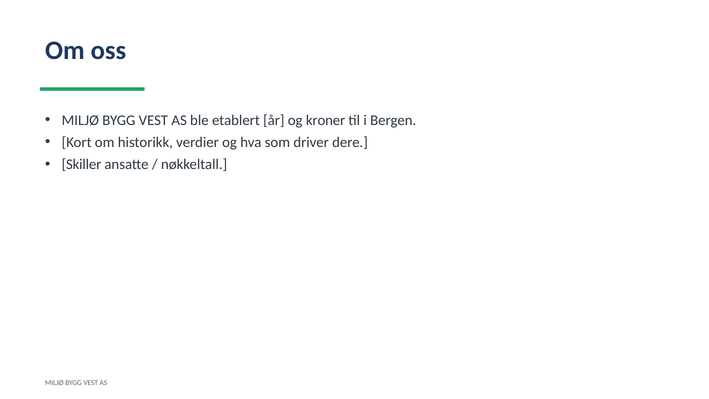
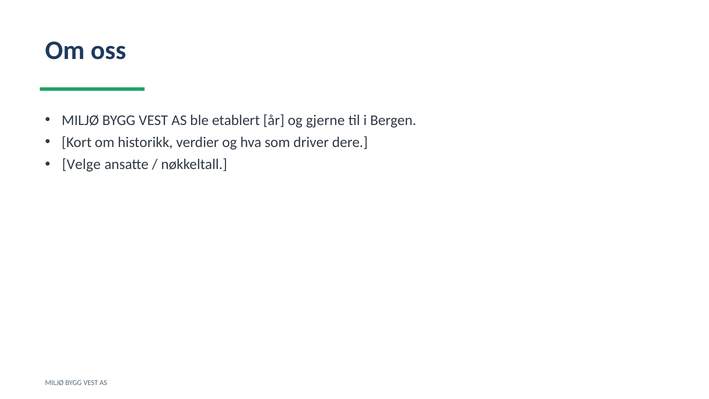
kroner: kroner -> gjerne (325, 120)
Skiller: Skiller -> Velge (81, 164)
